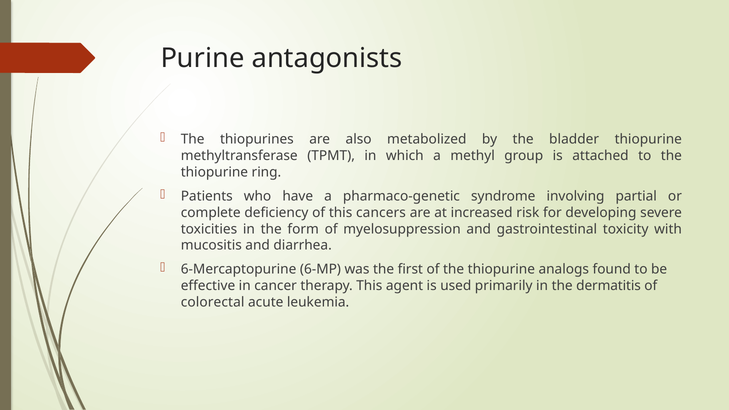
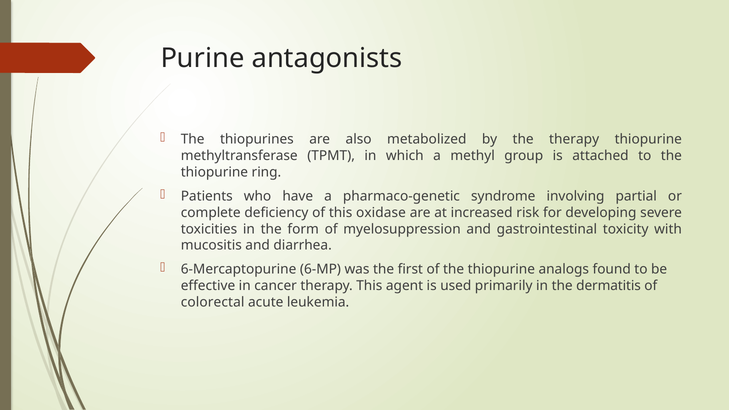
the bladder: bladder -> therapy (574, 139)
cancers: cancers -> oxidase (381, 213)
